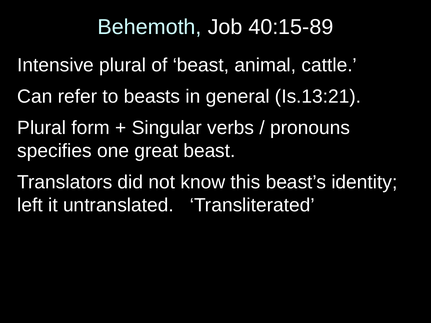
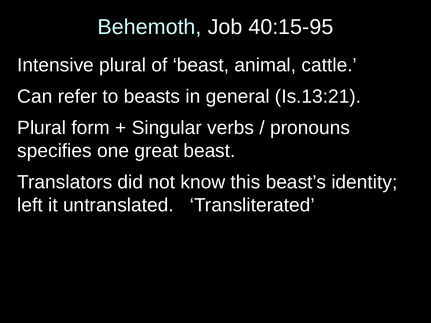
40:15-89: 40:15-89 -> 40:15-95 (291, 27)
